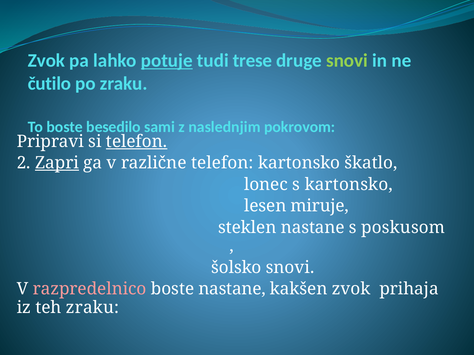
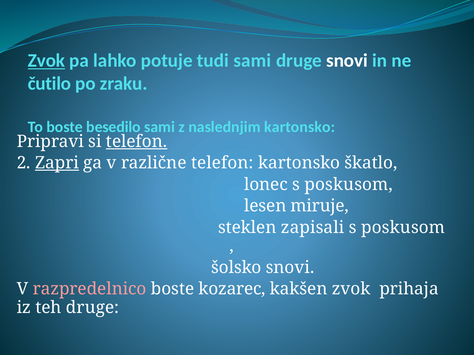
Zvok underline: none -> present (47, 61)
potuje underline: present -> none (167, 61)
tudi trese: trese -> sami (252, 61)
snovi colour: light green -> white (347, 61)
naslednjim pokrovom: pokrovom -> kartonsko (300, 127)
lonec s kartonsko: kartonsko -> poskusom (349, 185)
steklen nastane: nastane -> zapisali (313, 228)
boste nastane: nastane -> kozarec (232, 289)
teh zraku: zraku -> druge (93, 308)
